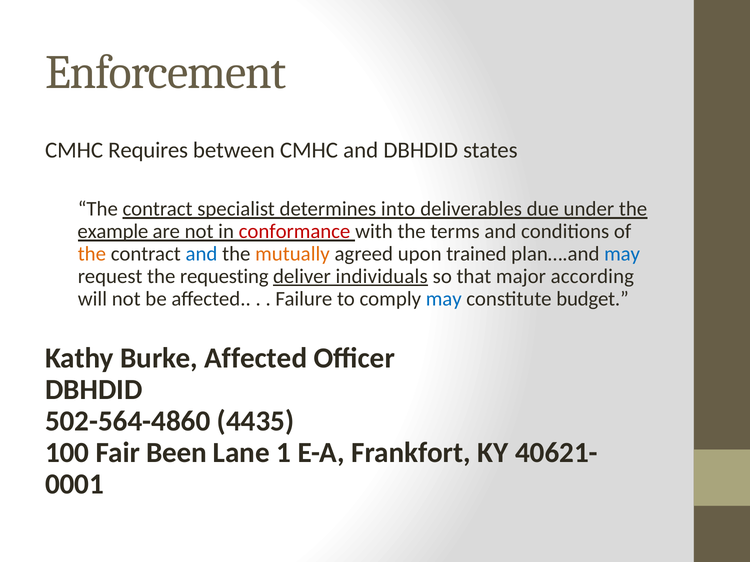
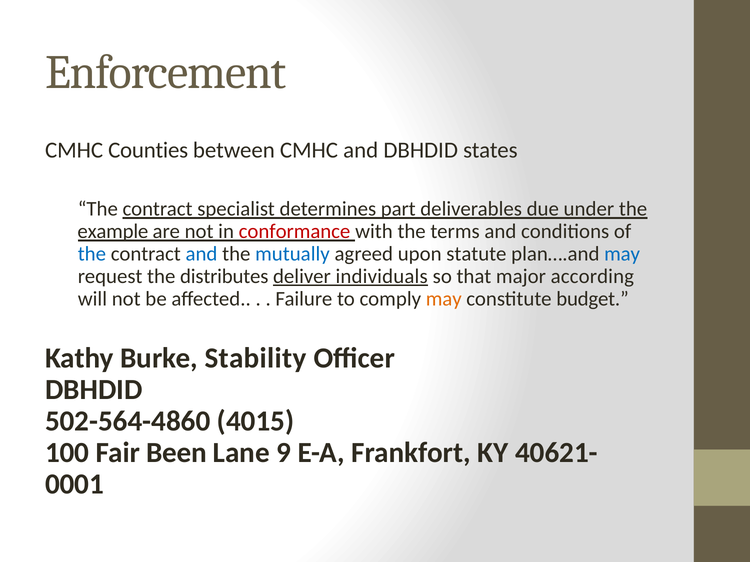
Requires: Requires -> Counties (148, 150)
into: into -> part (398, 209)
the colour: orange -> blue (92, 254)
mutually colour: orange -> blue (292, 254)
trained: trained -> statute (476, 254)
requesting: requesting -> distributes (224, 277)
may colour: blue -> orange (444, 299)
Burke Affected: Affected -> Stability (256, 359)
4435: 4435 -> 4015 (256, 422)
1: 1 -> 9 (284, 453)
